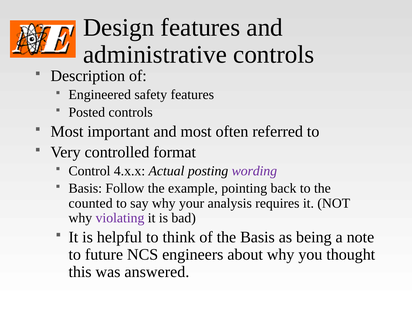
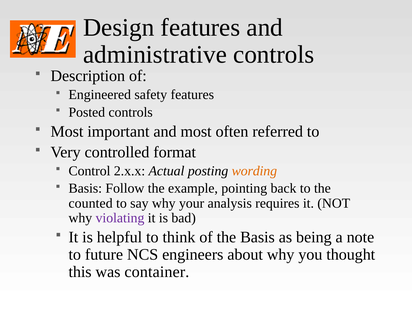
4.x.x: 4.x.x -> 2.x.x (130, 171)
wording colour: purple -> orange (254, 171)
answered: answered -> container (157, 272)
